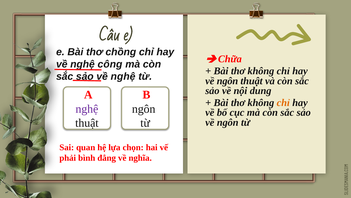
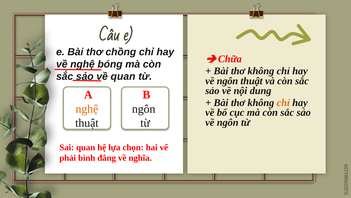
công: công -> bóng (110, 64)
nghệ: nghệ -> quan (123, 76)
nghệ colour: purple -> orange (87, 109)
